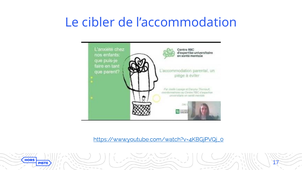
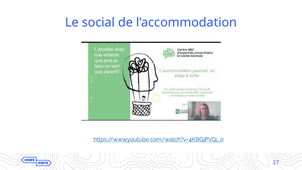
cibler: cibler -> social (98, 23)
